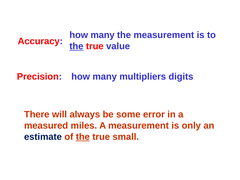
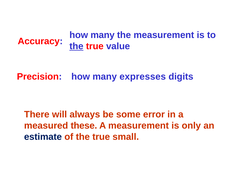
multipliers: multipliers -> expresses (143, 77)
miles: miles -> these (84, 126)
the underline: present -> none (83, 137)
